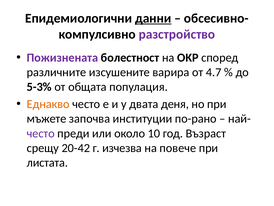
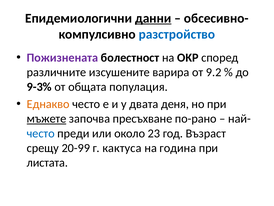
разстройство colour: purple -> blue (177, 34)
4.7: 4.7 -> 9.2 (214, 72)
5-3%: 5-3% -> 9-3% (39, 87)
мъжете underline: none -> present (46, 118)
институции: институции -> пресъхване (143, 118)
често colour: purple -> blue (41, 133)
10: 10 -> 23 (154, 133)
20-42: 20-42 -> 20-99 (76, 148)
изчезва: изчезва -> кактуса (122, 148)
повече: повече -> година (178, 148)
